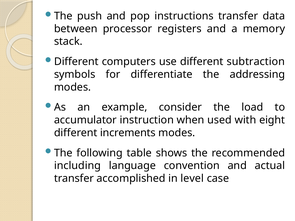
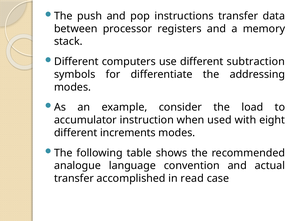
including: including -> analogue (77, 166)
level: level -> read (192, 179)
